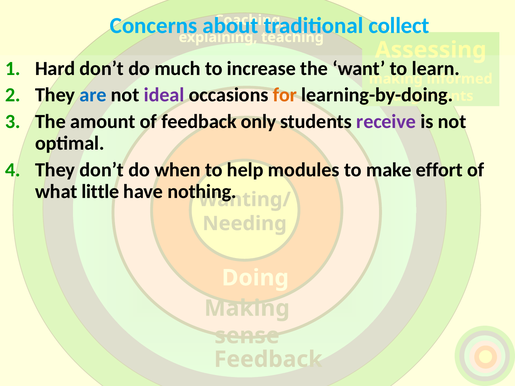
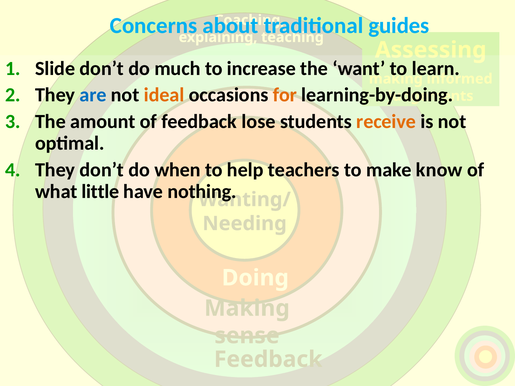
collect: collect -> guides (399, 26)
Hard: Hard -> Slide (55, 68)
ideal colour: purple -> orange (164, 95)
only: only -> lose (258, 122)
receive colour: purple -> orange (386, 122)
modules: modules -> teachers (304, 170)
effort: effort -> know (439, 170)
